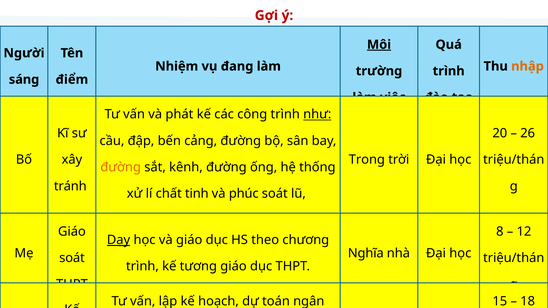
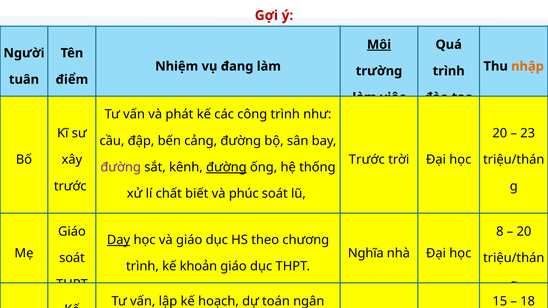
sáng: sáng -> tuân (24, 80)
như underline: present -> none (317, 114)
26: 26 -> 23 (528, 133)
Trong: Trong -> Trước (367, 160)
đường colour: orange -> purple (121, 167)
đường underline: none -> present (226, 167)
tránh: tránh -> trước (70, 186)
tinh: tinh -> biết (197, 194)
12: 12 -> 20 (524, 232)
kế tương: tương -> khoản (198, 267)
